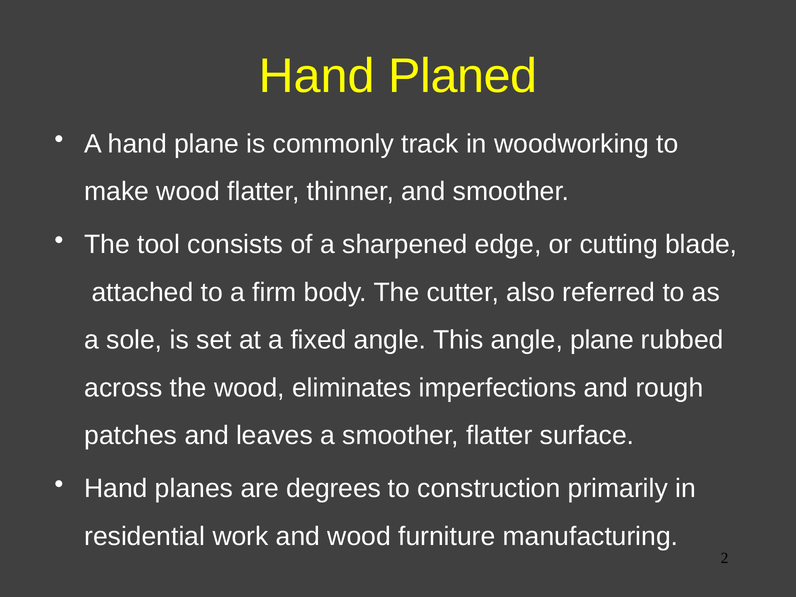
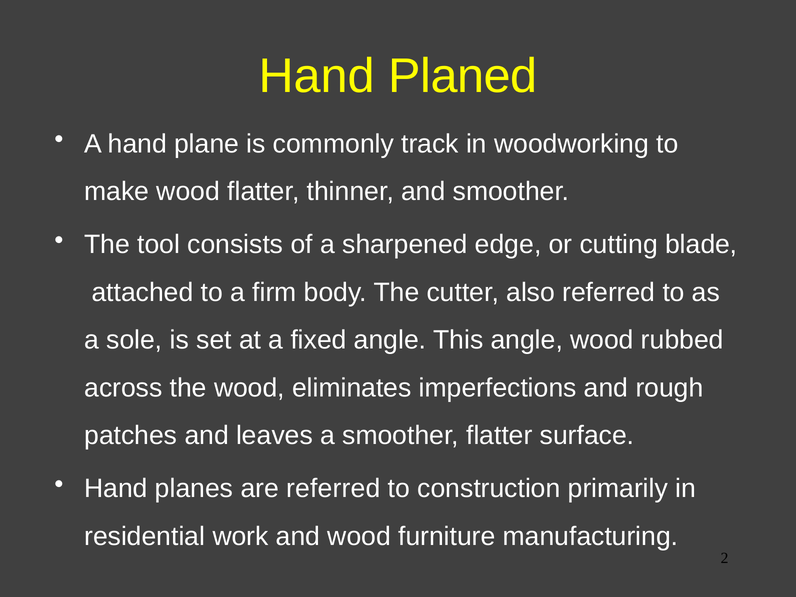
angle plane: plane -> wood (602, 340)
are degrees: degrees -> referred (333, 489)
